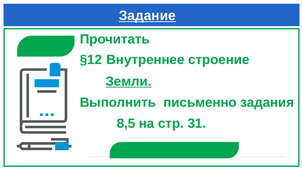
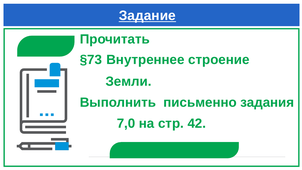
§12: §12 -> §73 (91, 60)
Земли underline: present -> none (129, 81)
8,5: 8,5 -> 7,0 (126, 123)
31: 31 -> 42 (197, 123)
